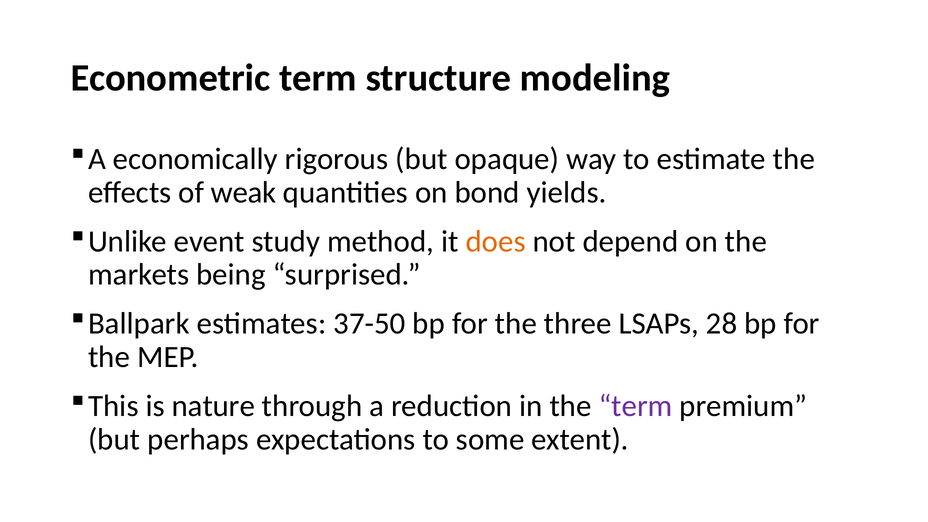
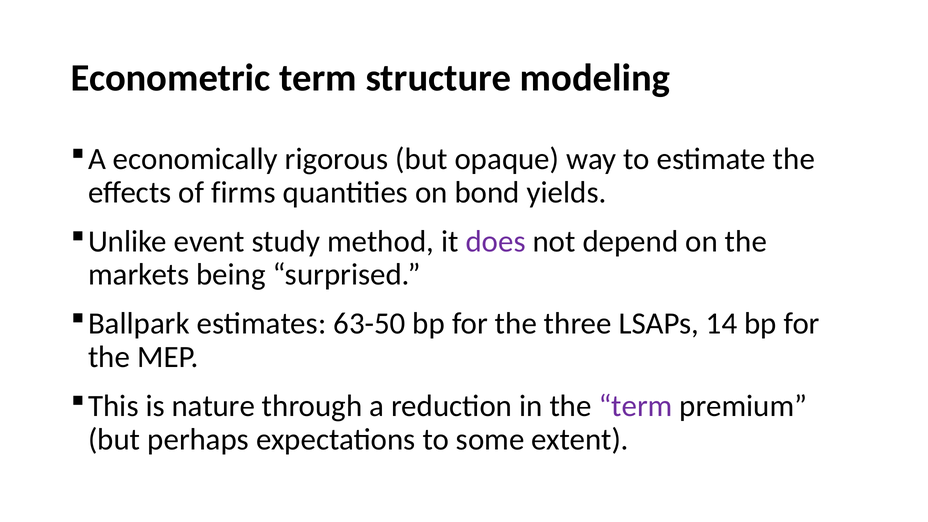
weak: weak -> firms (243, 192)
does colour: orange -> purple (496, 241)
37-50: 37-50 -> 63-50 (369, 324)
28: 28 -> 14 (722, 324)
